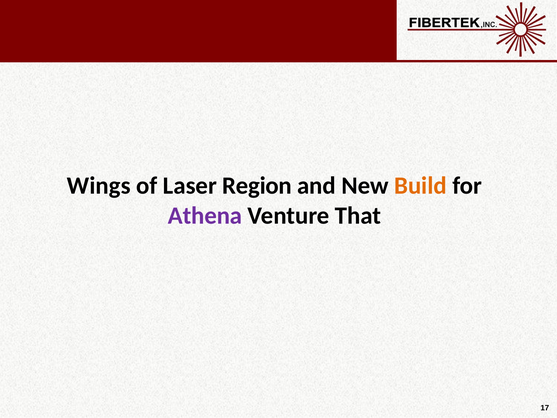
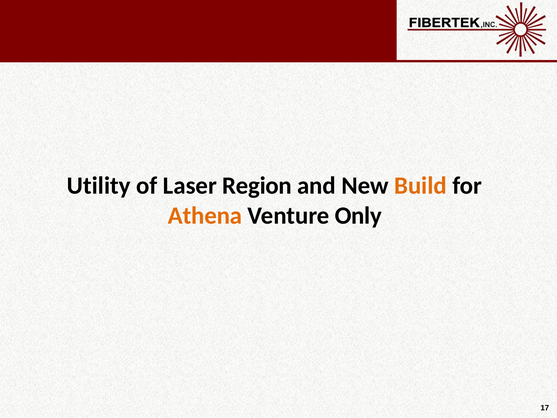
Wings: Wings -> Utility (99, 186)
Athena colour: purple -> orange (205, 215)
That: That -> Only (358, 215)
